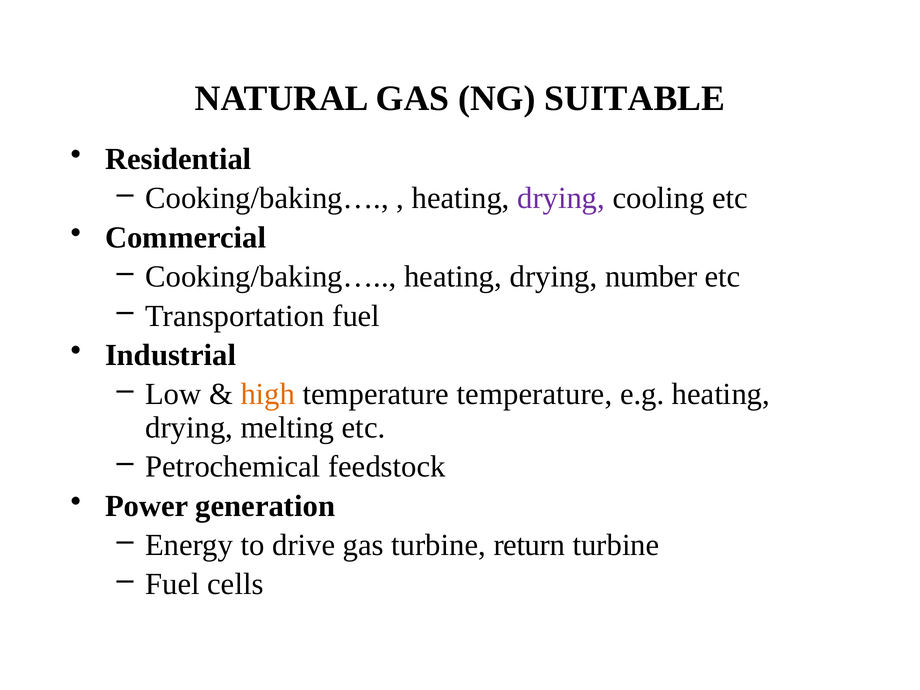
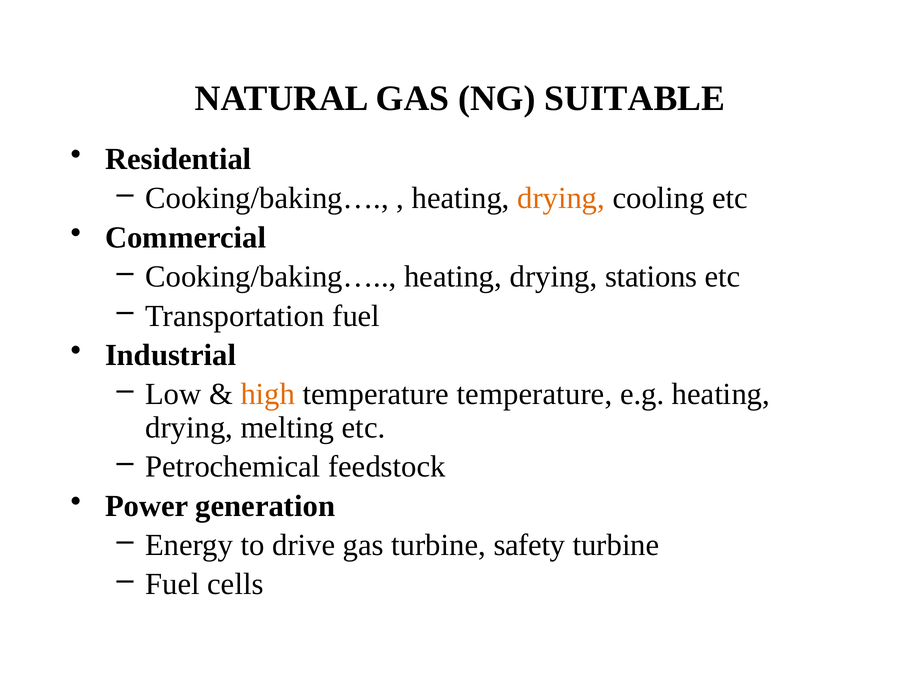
drying colour: purple -> orange (561, 198)
number: number -> stations (651, 277)
return: return -> safety (529, 545)
